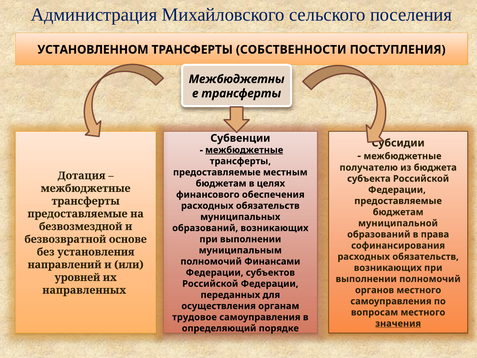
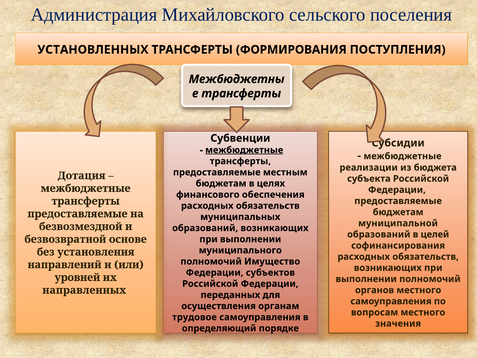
УСТАНОВЛЕННОМ: УСТАНОВЛЕННОМ -> УСТАНОВЛЕННЫХ (93, 50)
СОБСТВЕННОСТИ: СОБСТВЕННОСТИ -> ФОРМИРОВАНИЯ (291, 50)
получателю: получателю -> реализации (369, 167)
права: права -> целей (435, 234)
муниципальным: муниципальным -> муниципального (240, 250)
Финансами: Финансами -> Имущество (272, 261)
значения underline: present -> none (398, 323)
